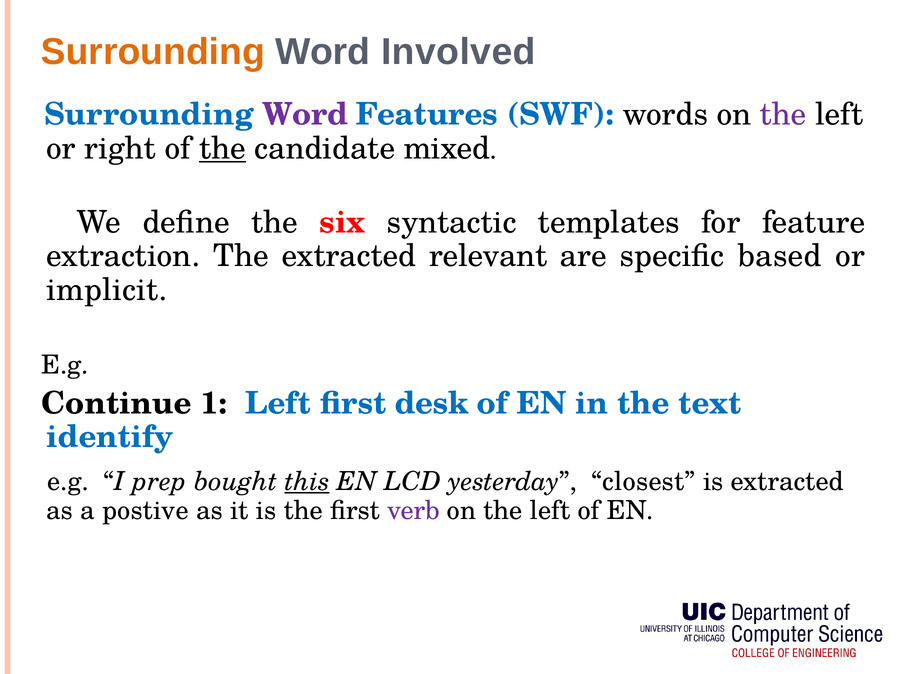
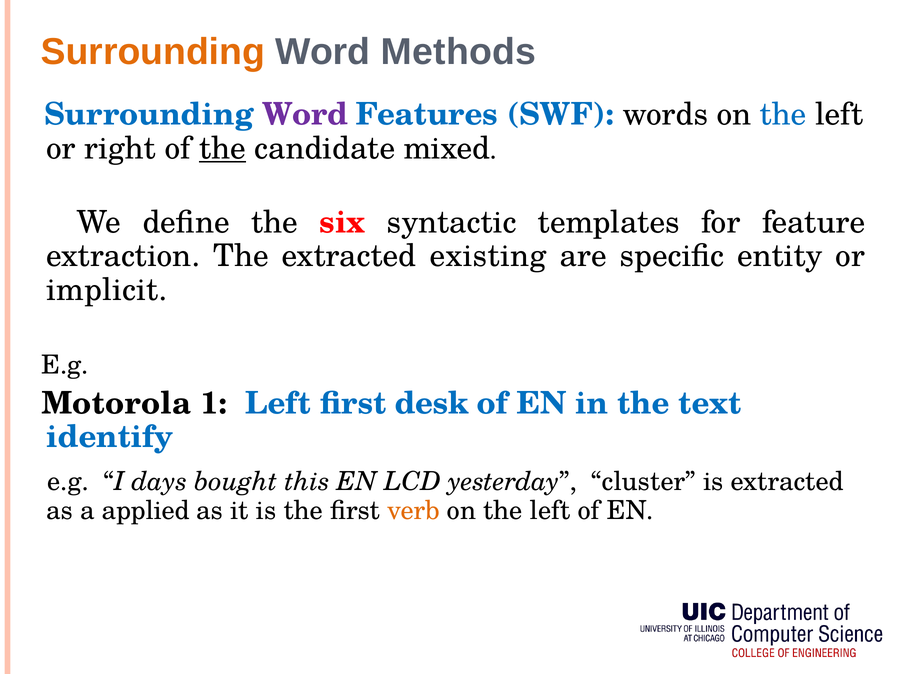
Involved: Involved -> Methods (458, 52)
the colour: purple -> blue (783, 115)
relevant: relevant -> existing (488, 256)
based: based -> entity (780, 256)
Continue: Continue -> Motorola (116, 404)
prep: prep -> days (160, 482)
this underline: present -> none (307, 482)
closest: closest -> cluster (644, 482)
postive: postive -> applied (146, 511)
verb colour: purple -> orange (413, 511)
